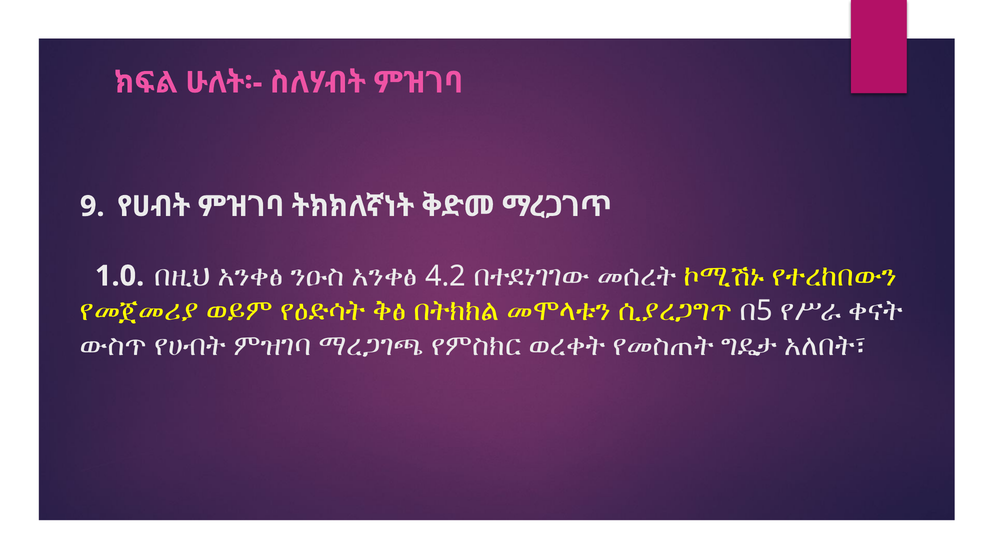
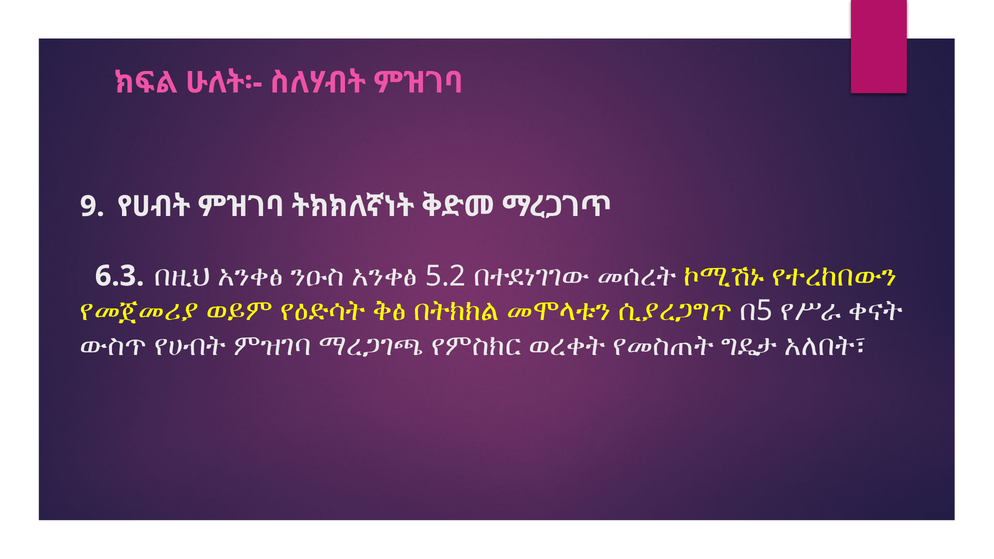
1.0: 1.0 -> 6.3 (120, 276)
4.2: 4.2 -> 5.2 (446, 276)
